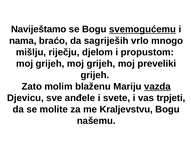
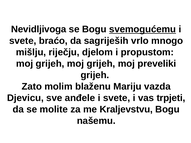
Naviještamo: Naviještamo -> Nevidljivoga (39, 29)
nama: nama -> svete (23, 41)
vazda underline: present -> none (157, 87)
